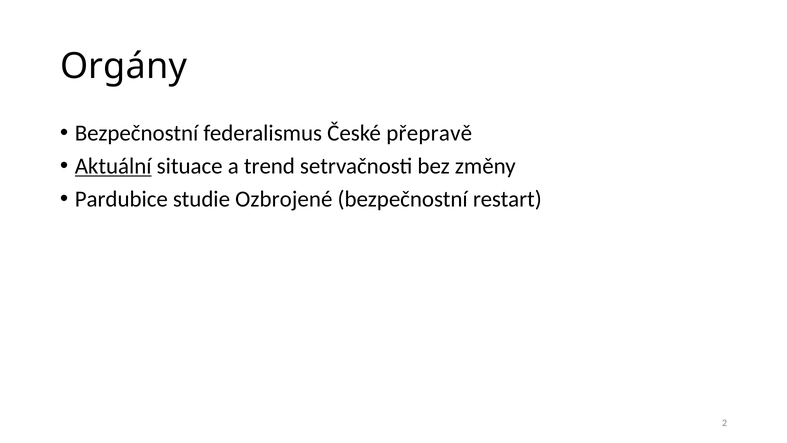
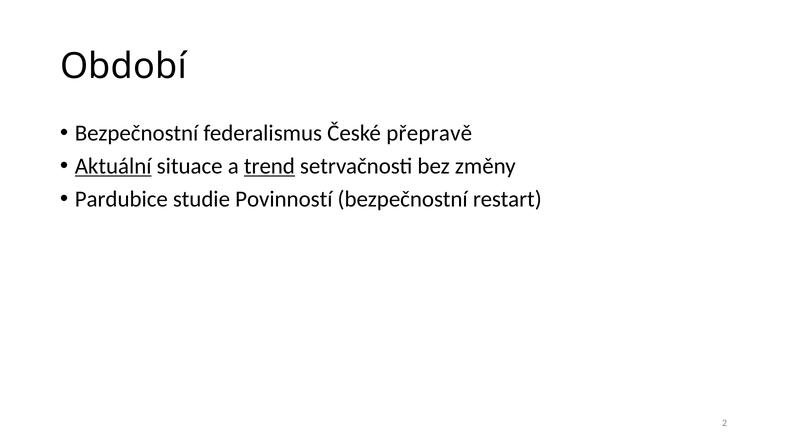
Orgány: Orgány -> Období (124, 66)
trend underline: none -> present (269, 166)
Ozbrojené: Ozbrojené -> Povinností (284, 199)
